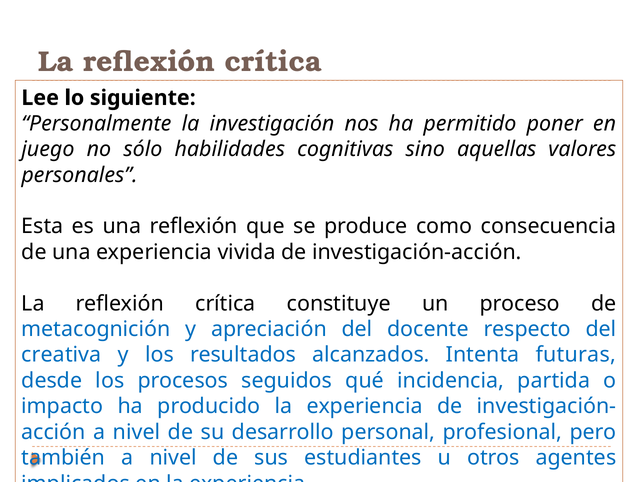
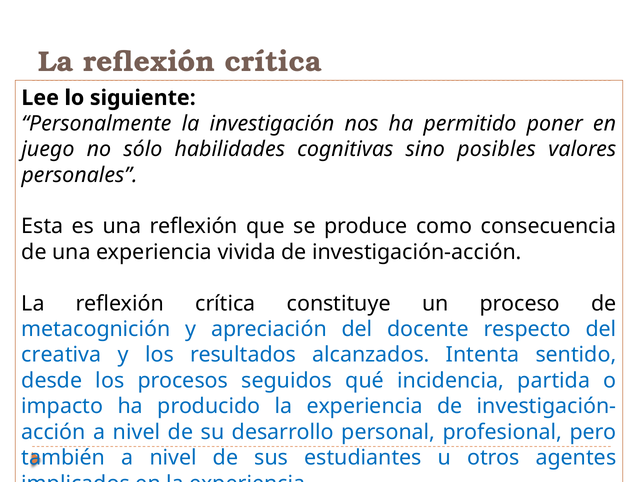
aquellas: aquellas -> posibles (497, 149)
futuras: futuras -> sentido (576, 355)
